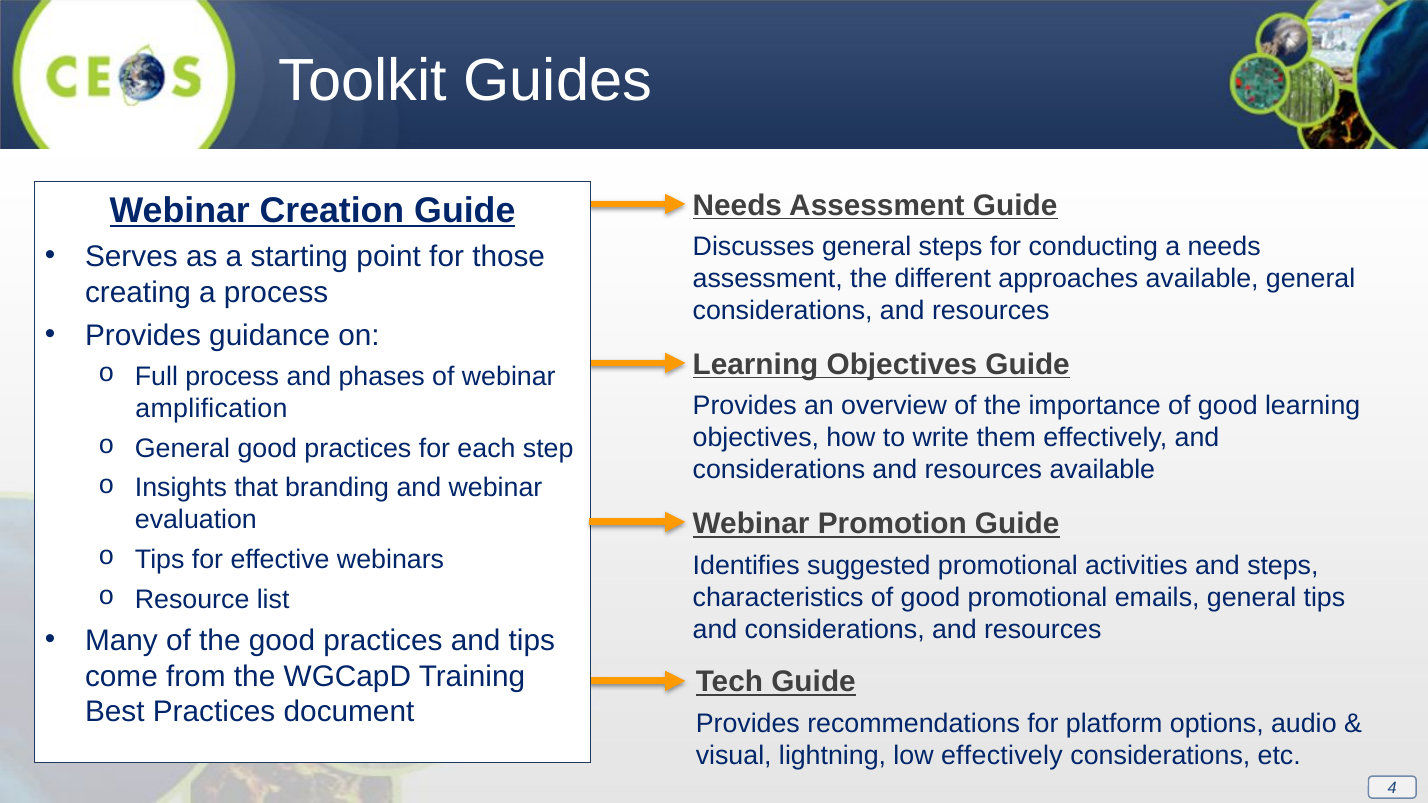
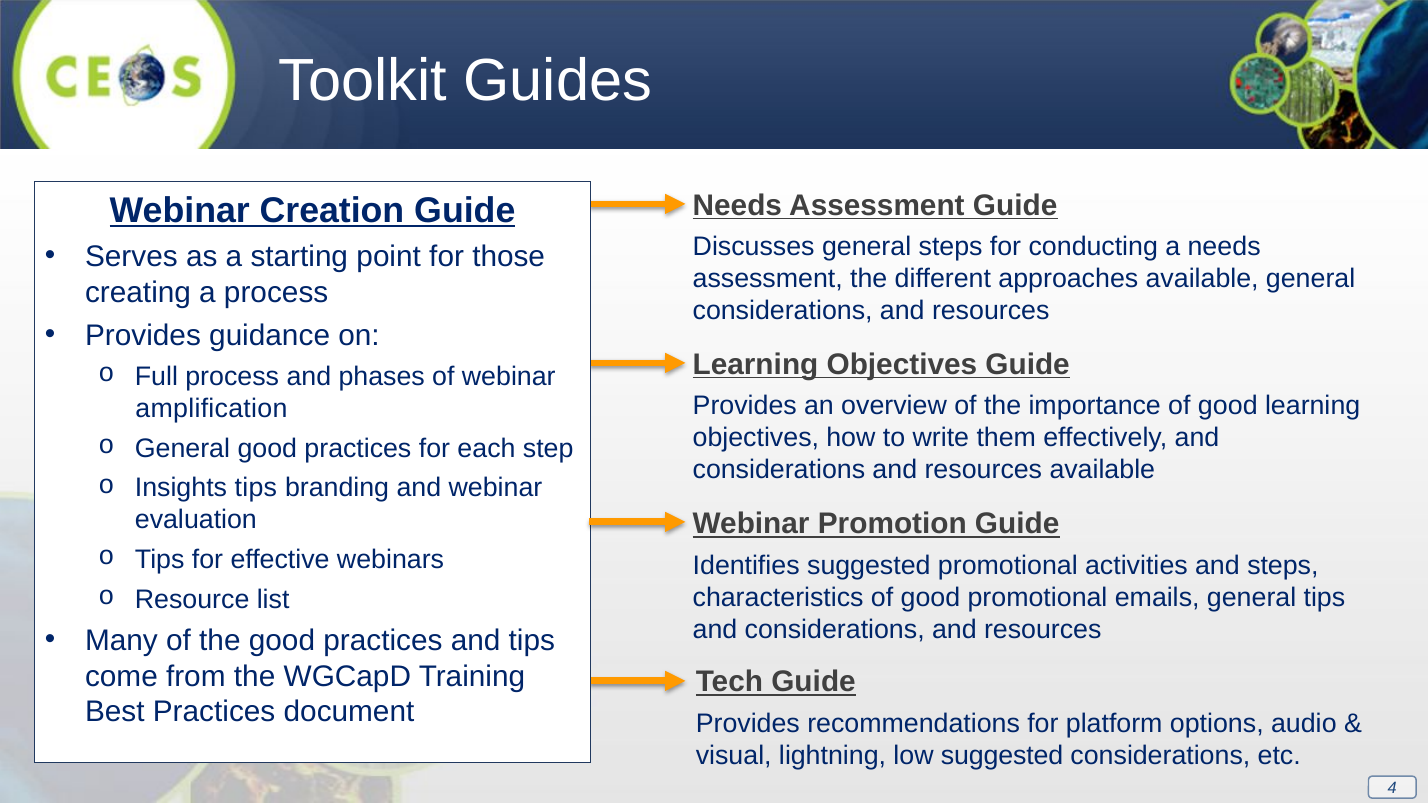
Insights that: that -> tips (256, 488)
low effectively: effectively -> suggested (1002, 756)
